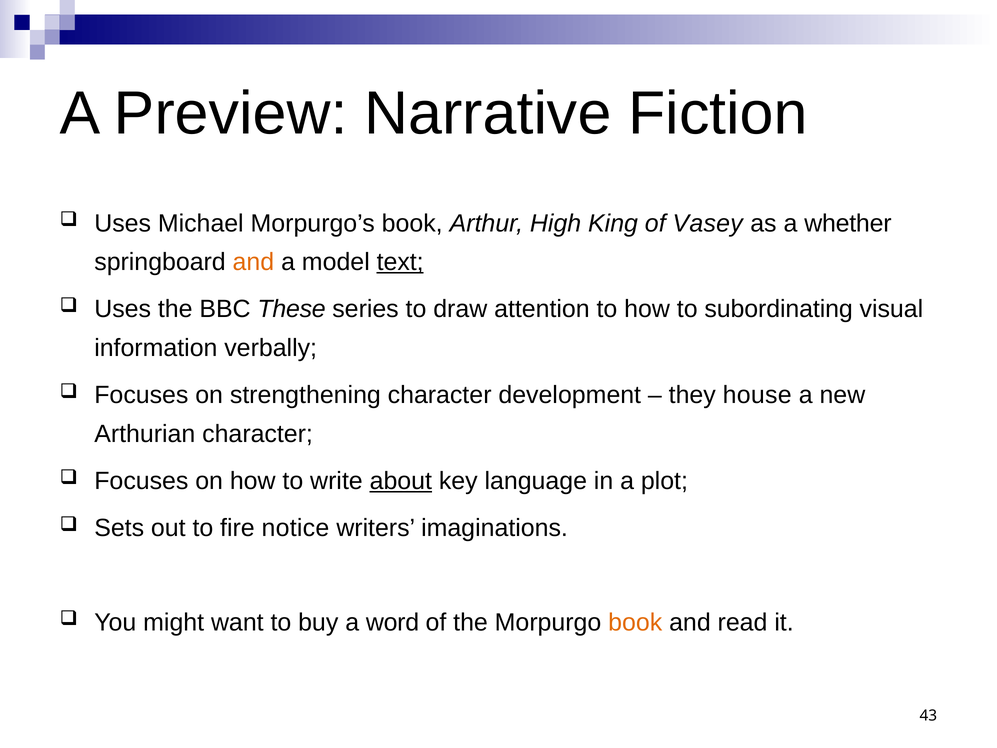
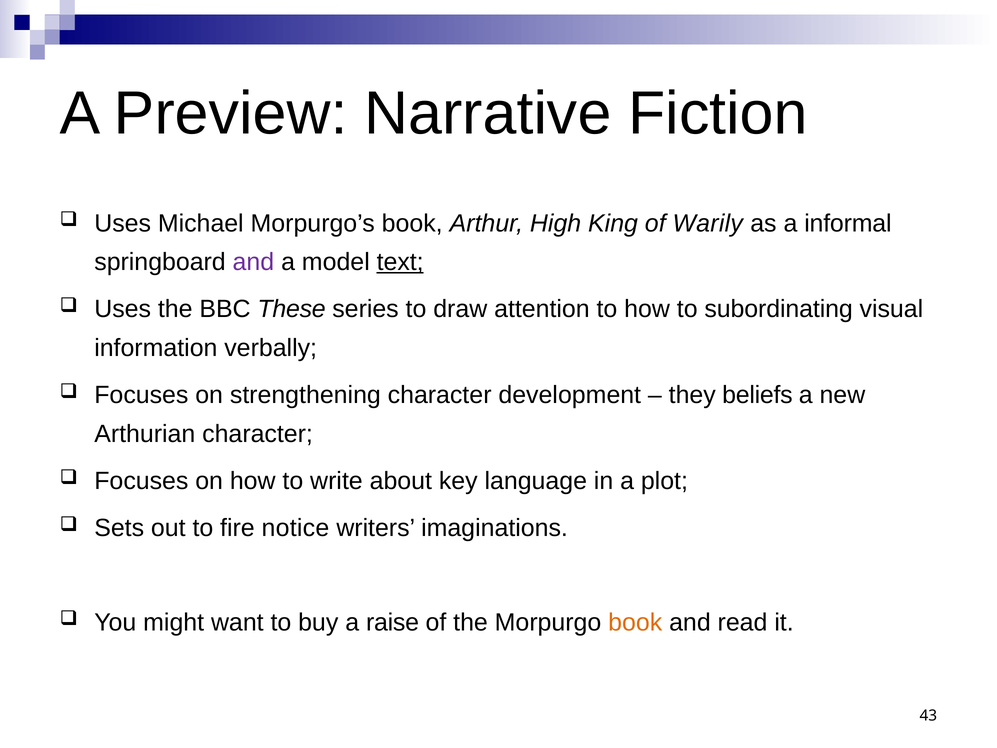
Vasey: Vasey -> Warily (708, 223)
whether: whether -> informal (848, 223)
and colour: orange -> purple (253, 262)
house: house -> beliefs (757, 395)
about underline: present -> none (401, 481)
word: word -> raise (393, 622)
